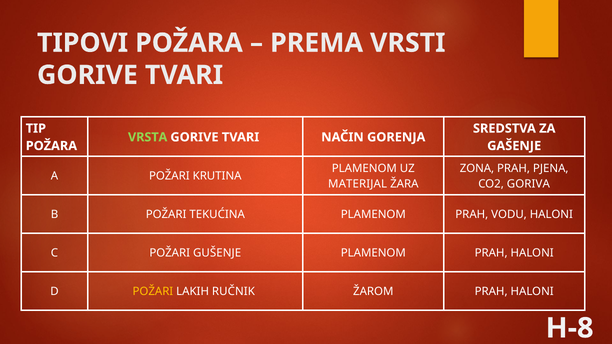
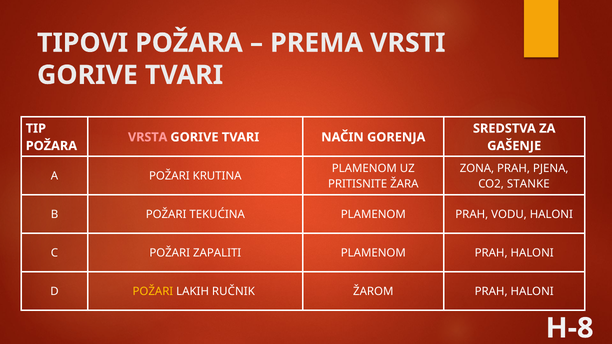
VRSTA colour: light green -> pink (148, 137)
MATERIJAL: MATERIJAL -> PRITISNITE (358, 184)
GORIVA: GORIVA -> STANKE (528, 184)
GUŠENJE: GUŠENJE -> ZAPALITI (217, 253)
